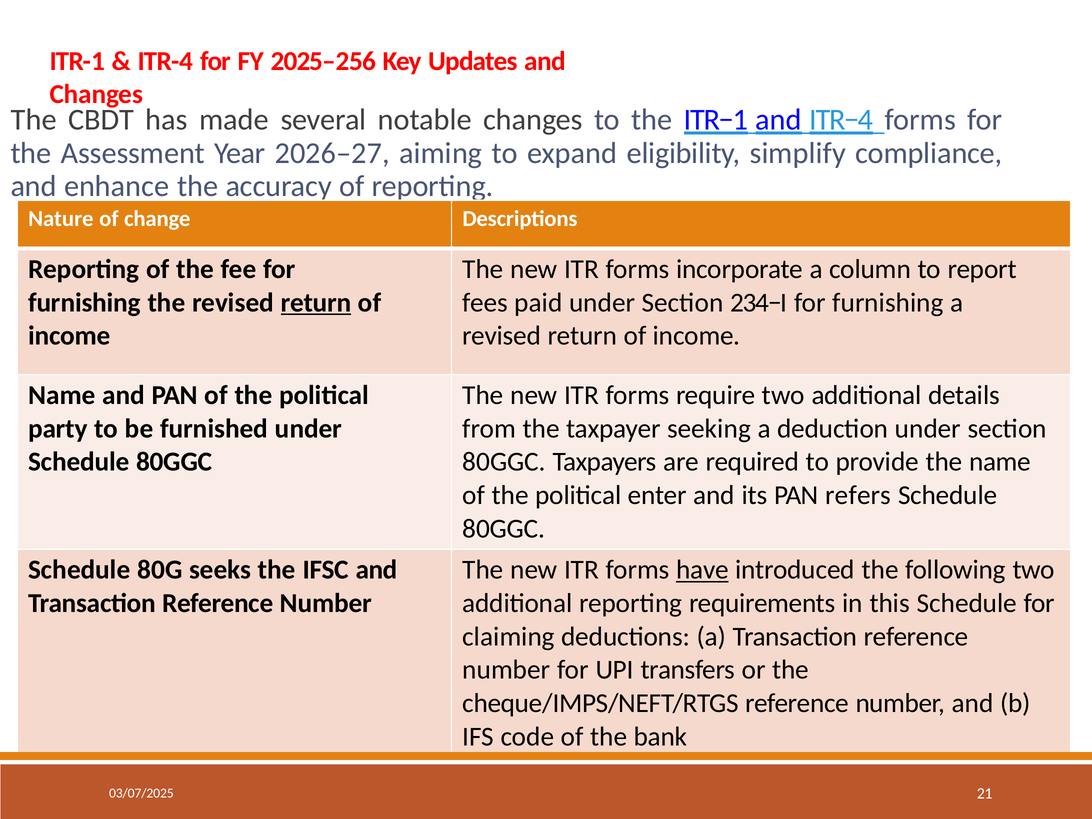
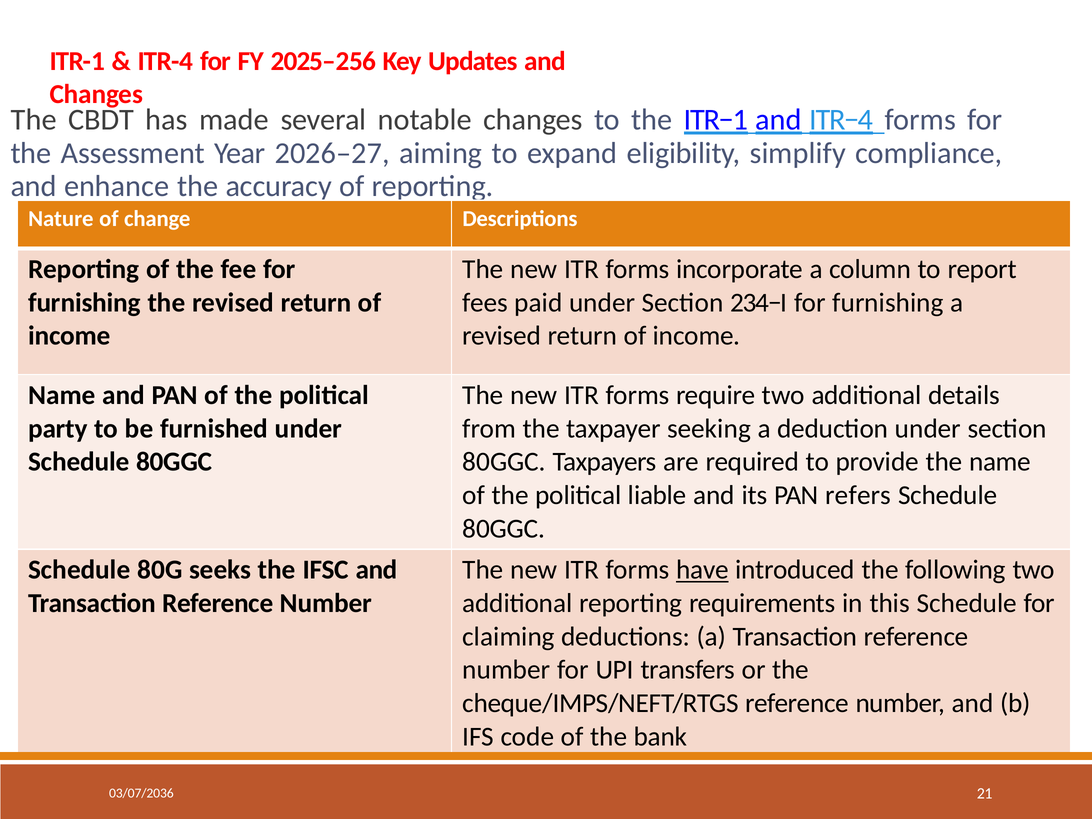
return underline: present -> none (316, 303)
enter: enter -> liable (657, 495)
03/07/2025: 03/07/2025 -> 03/07/2036 (141, 793)
